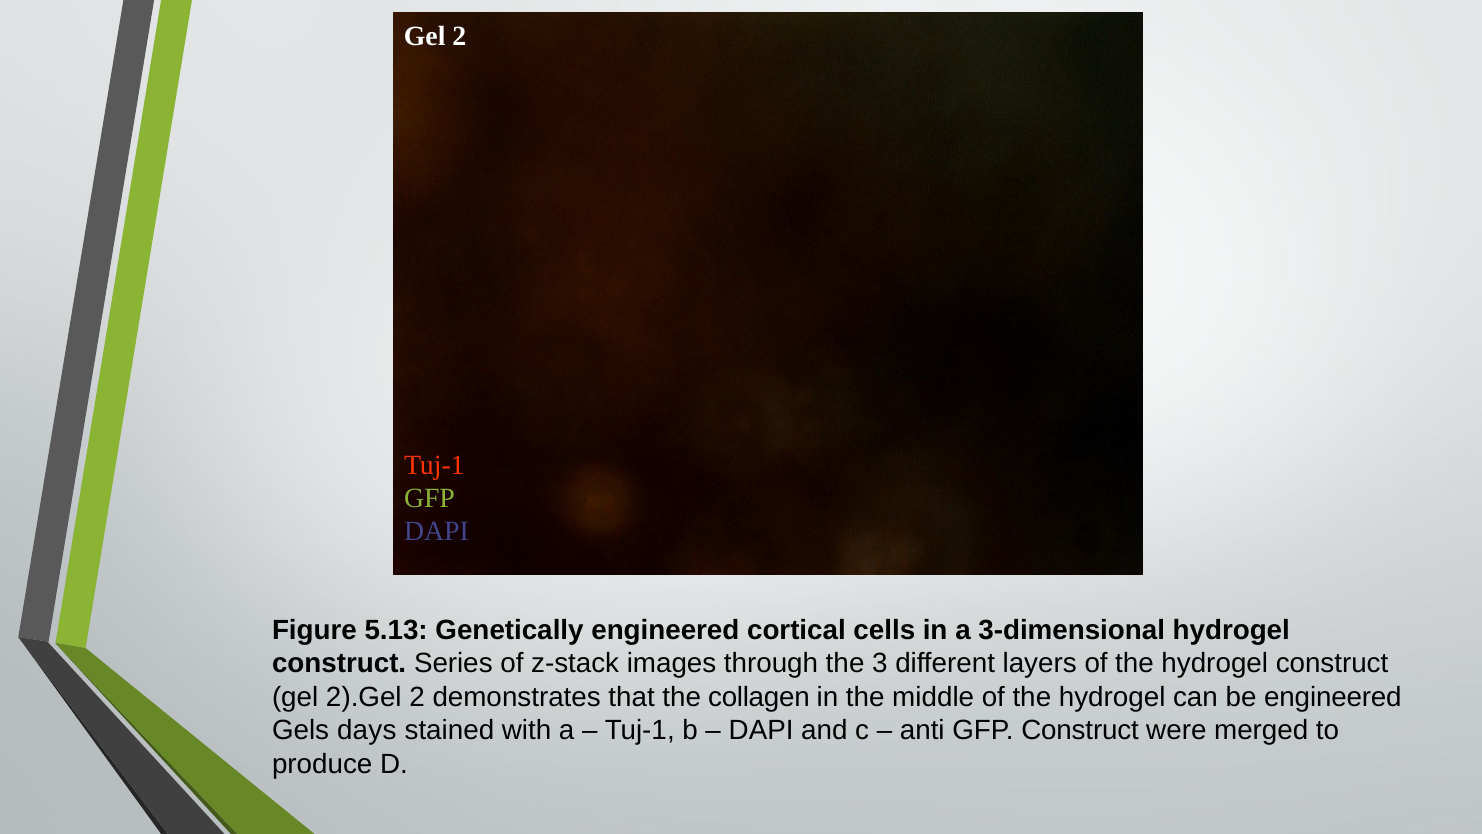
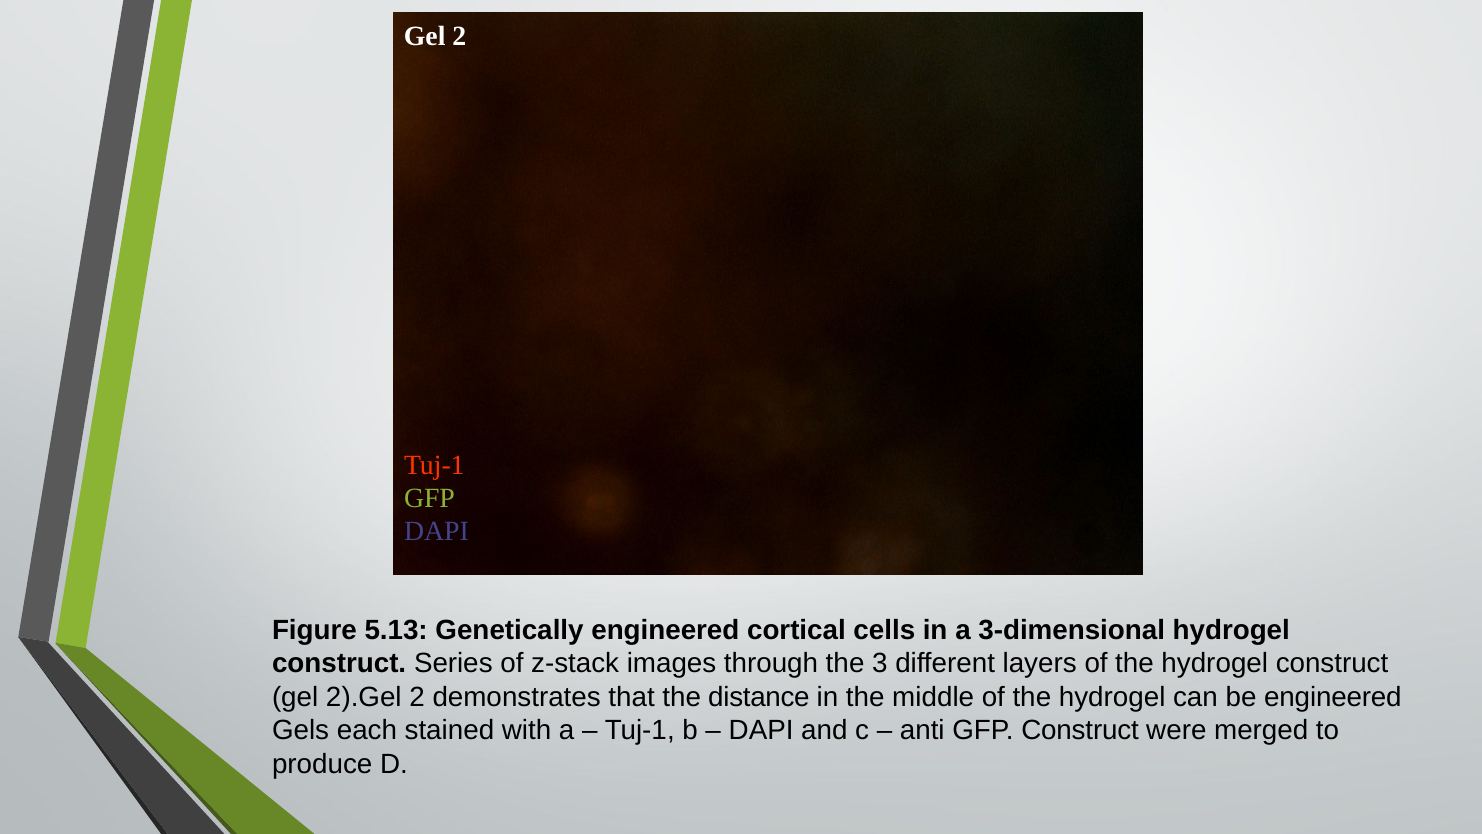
collagen: collagen -> distance (759, 697)
days: days -> each (367, 730)
